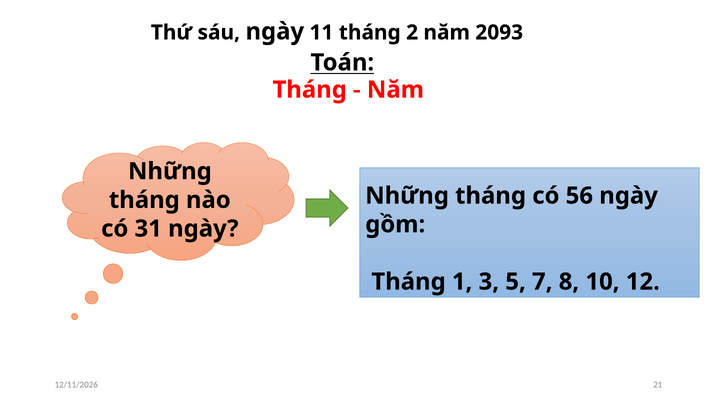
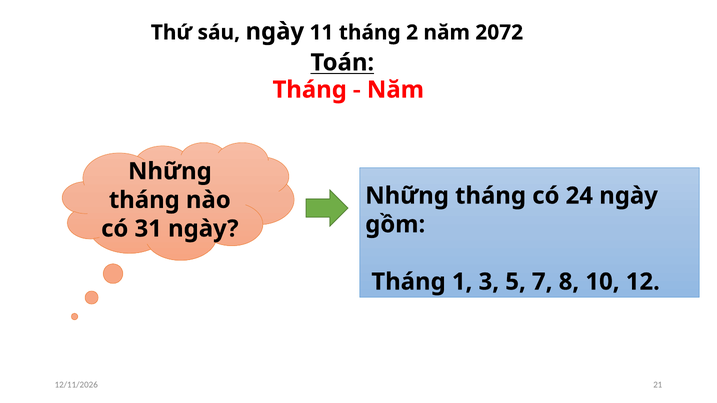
2093: 2093 -> 2072 (499, 33)
56: 56 -> 24 (579, 196)
